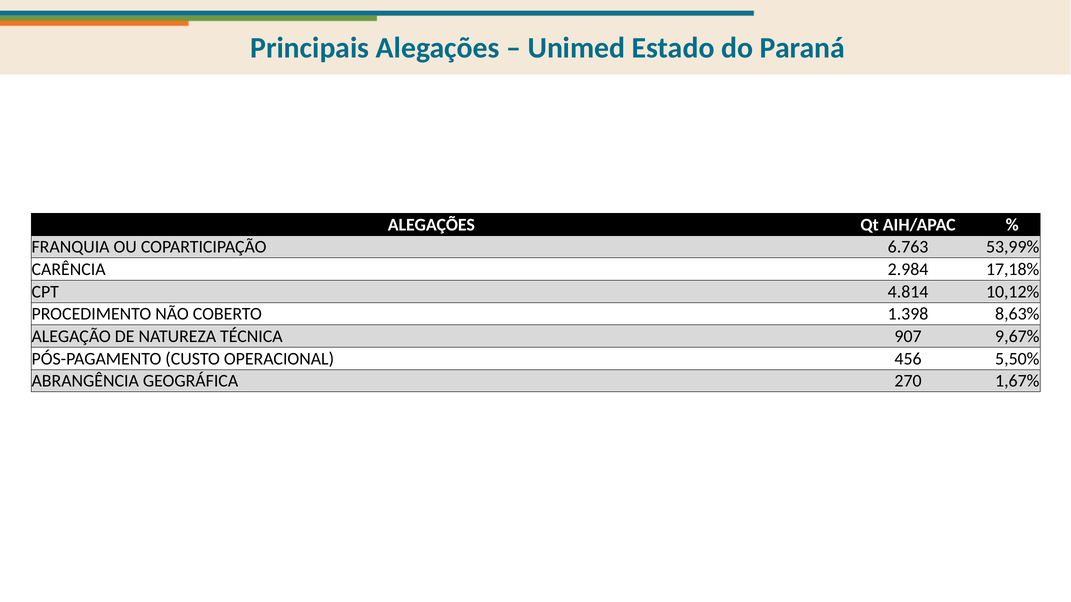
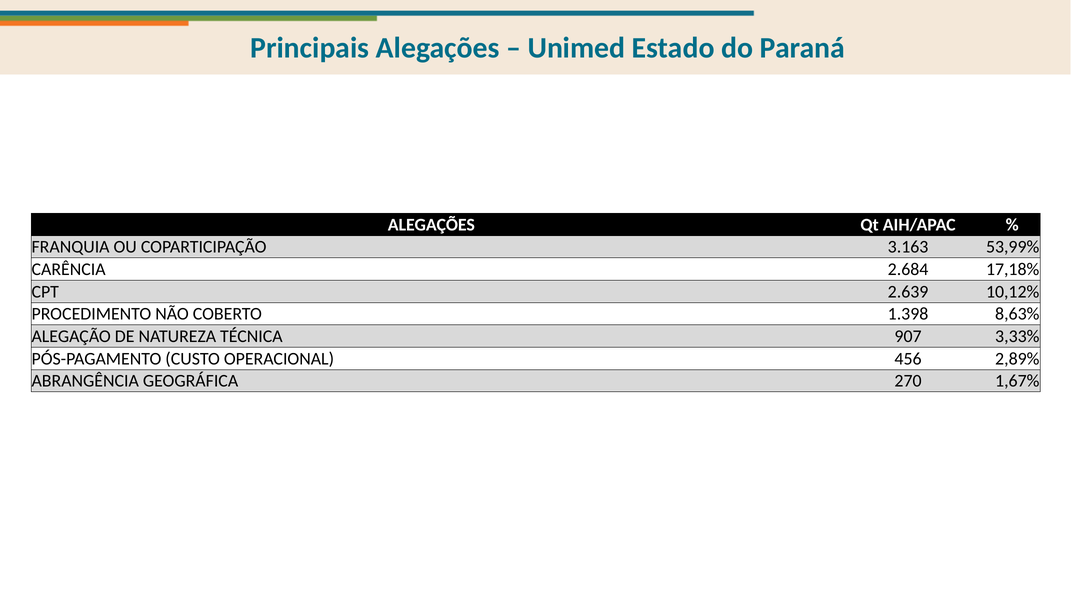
6.763: 6.763 -> 3.163 (908, 247)
2.984: 2.984 -> 2.684 (908, 270)
4.814: 4.814 -> 2.639 (908, 292)
9,67%: 9,67% -> 3,33% (1017, 337)
5,50%: 5,50% -> 2,89% (1017, 359)
